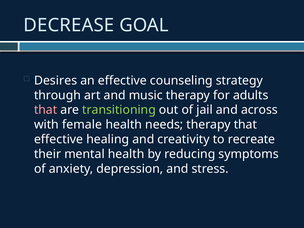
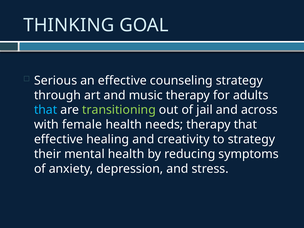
DECREASE: DECREASE -> THINKING (69, 25)
Desires: Desires -> Serious (56, 81)
that colour: pink -> light blue (46, 110)
to recreate: recreate -> strategy (251, 139)
